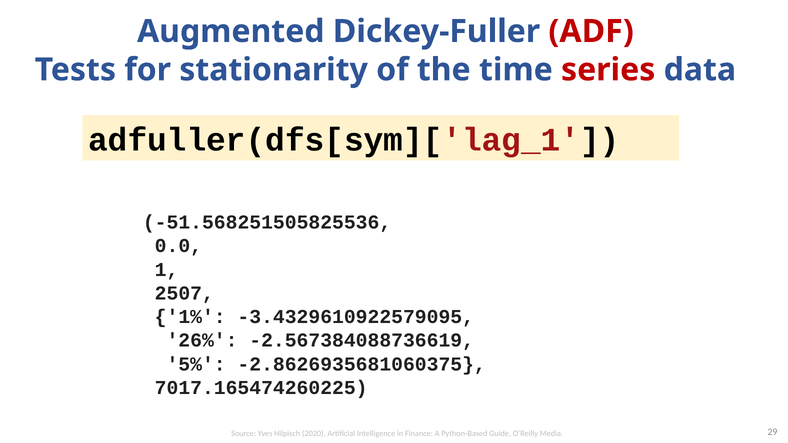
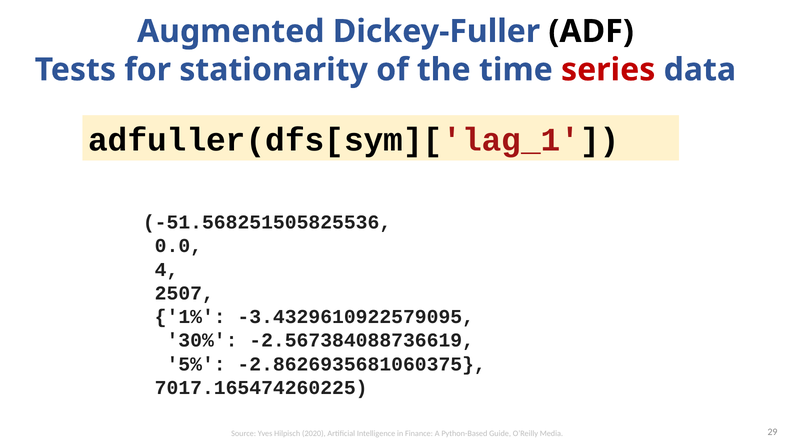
ADF colour: red -> black (591, 31)
1: 1 -> 4 (167, 270)
26%: 26% -> 30% (202, 341)
